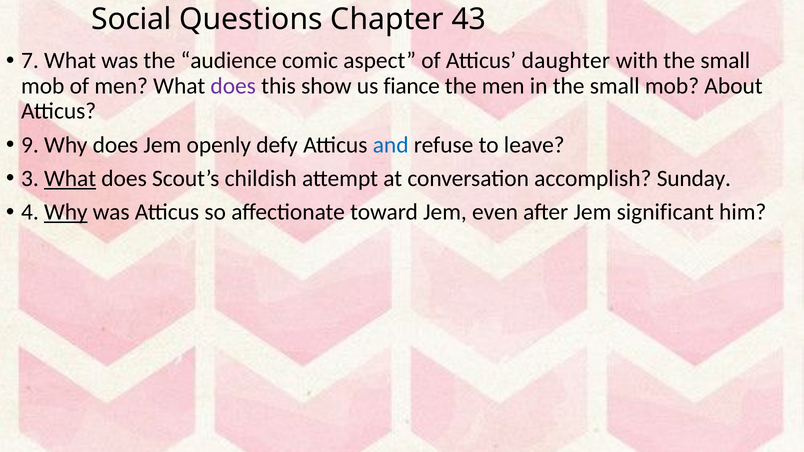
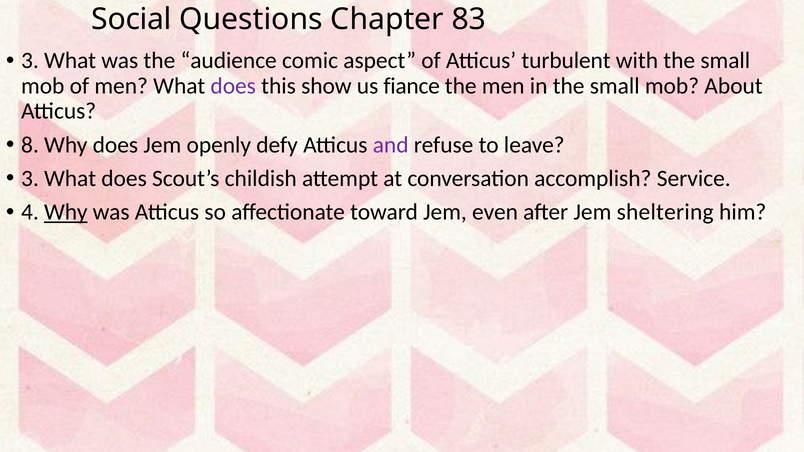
43: 43 -> 83 (469, 19)
7: 7 -> 3 (30, 61)
daughter: daughter -> turbulent (566, 61)
9: 9 -> 8 (30, 145)
and colour: blue -> purple (391, 145)
What underline: present -> none (70, 179)
Sunday: Sunday -> Service (694, 179)
significant: significant -> sheltering (665, 212)
